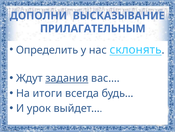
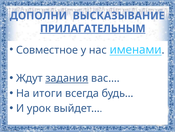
ПРИЛАГАТЕЛЬНЫМ underline: none -> present (93, 29)
Определить: Определить -> Совместное (47, 50)
склонять: склонять -> именами (136, 50)
